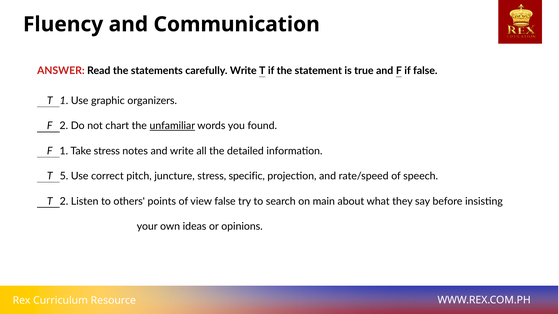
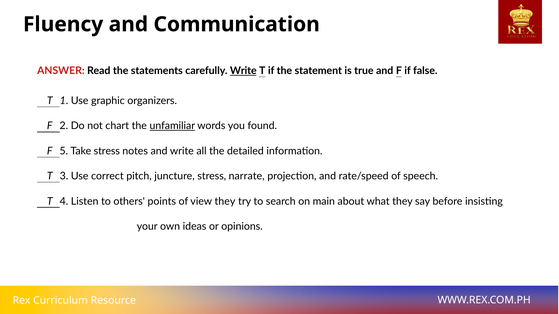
Write underline: none -> present (243, 71)
F 1: 1 -> 5 (64, 151)
5: 5 -> 3 (64, 176)
specific: specific -> narrate (247, 176)
T 2: 2 -> 4 (64, 202)
view false: false -> they (225, 202)
